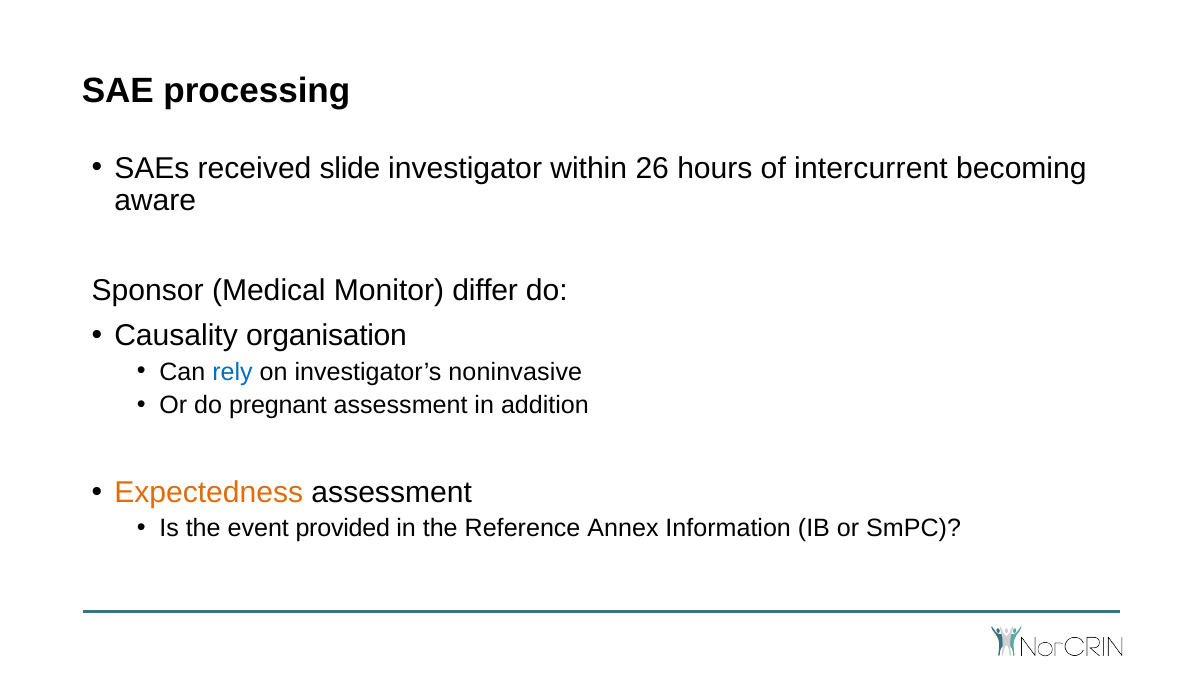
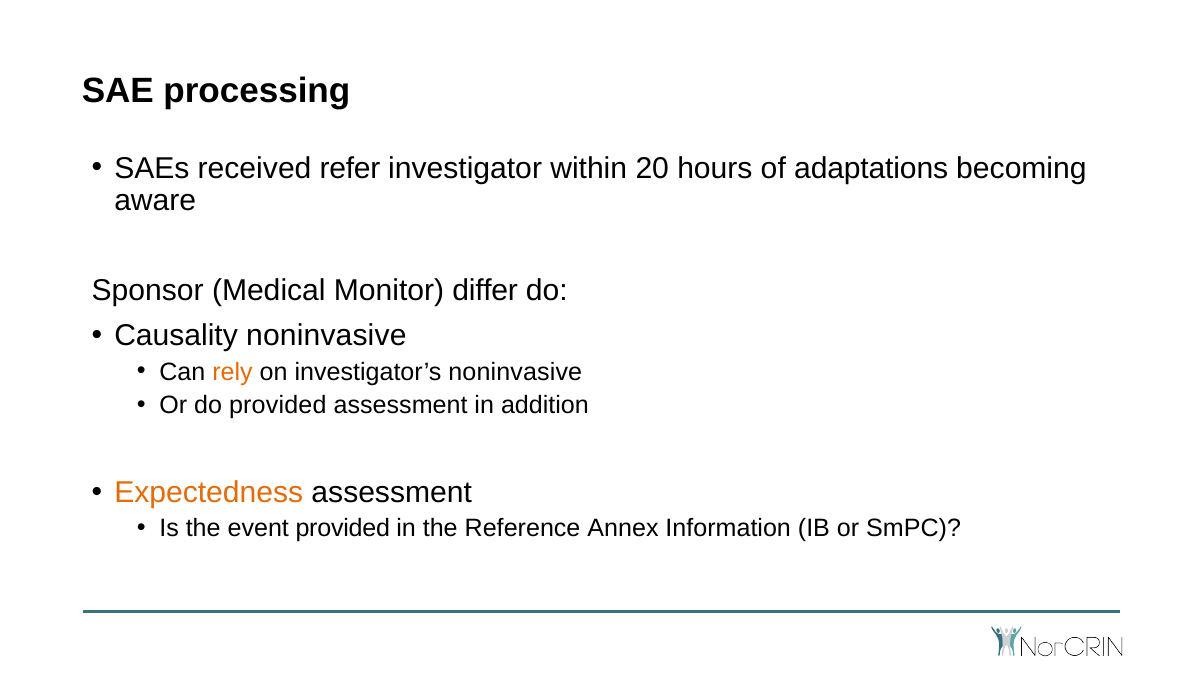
slide: slide -> refer (350, 168)
26: 26 -> 20 (652, 168)
intercurrent: intercurrent -> adaptations (871, 168)
Causality organisation: organisation -> noninvasive (326, 336)
rely colour: blue -> orange (233, 372)
do pregnant: pregnant -> provided (278, 405)
